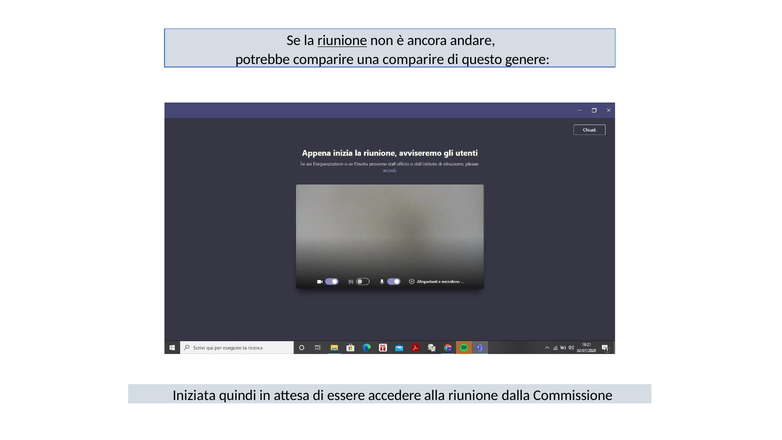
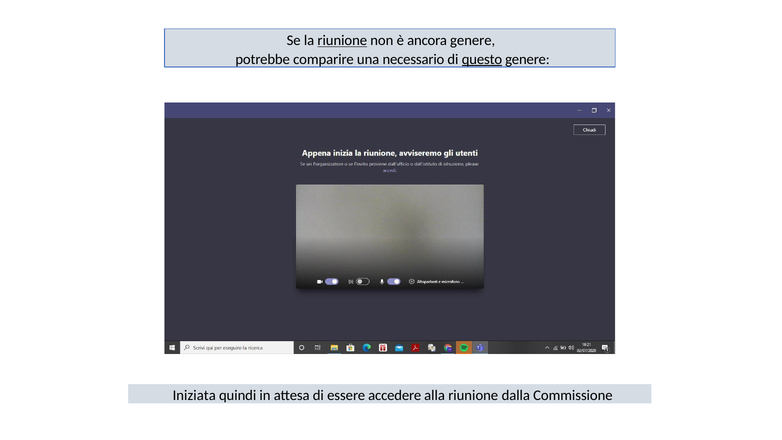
ancora andare: andare -> genere (473, 40)
una comparire: comparire -> necessario (413, 59)
questo underline: none -> present (482, 59)
